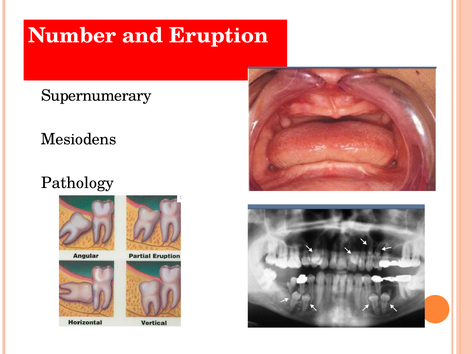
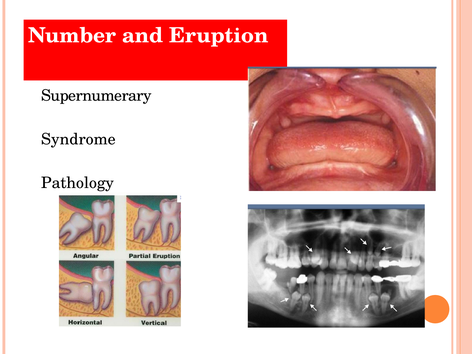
Mesiodens: Mesiodens -> Syndrome (79, 139)
